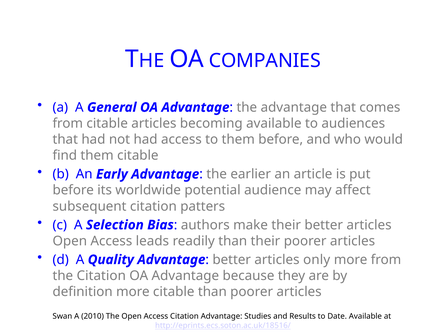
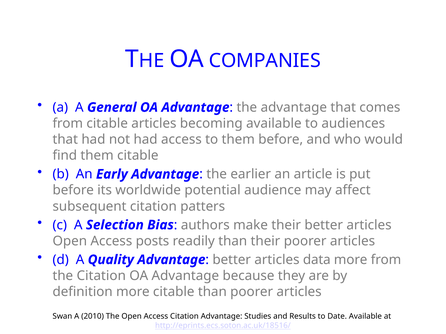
leads: leads -> posts (152, 241)
only: only -> data (317, 260)
